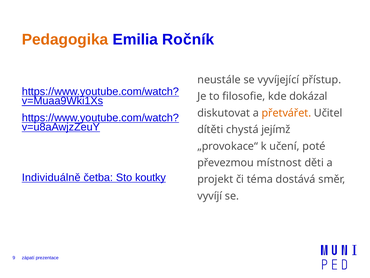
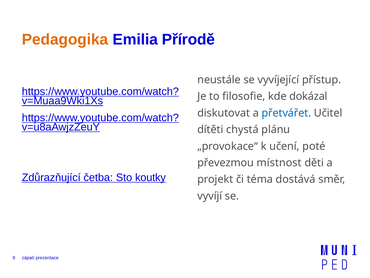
Ročník: Ročník -> Přírodě (188, 39)
přetvářet colour: orange -> blue (286, 113)
jejímž: jejímž -> plánu (276, 129)
Individuálně: Individuálně -> Zdůrazňující (51, 177)
